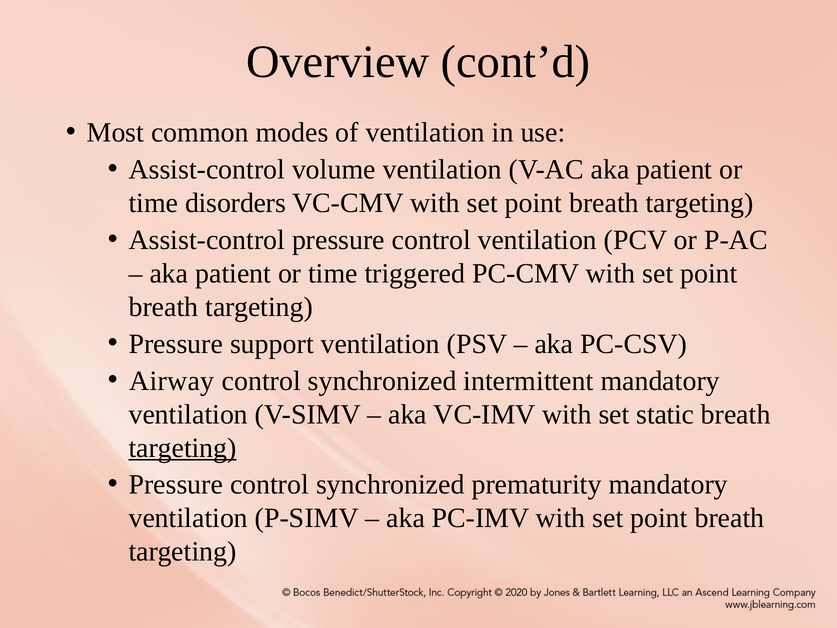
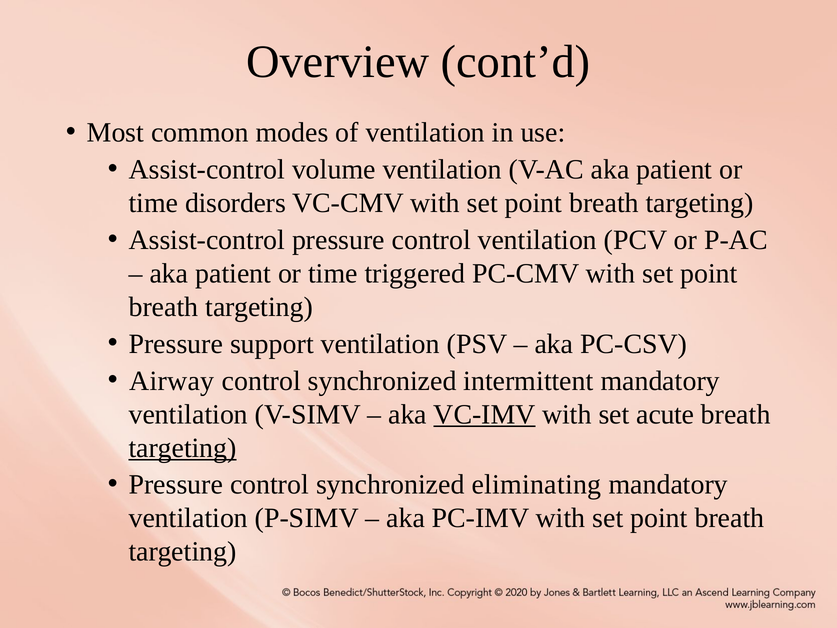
VC-IMV underline: none -> present (484, 414)
static: static -> acute (665, 414)
prematurity: prematurity -> eliminating (536, 485)
